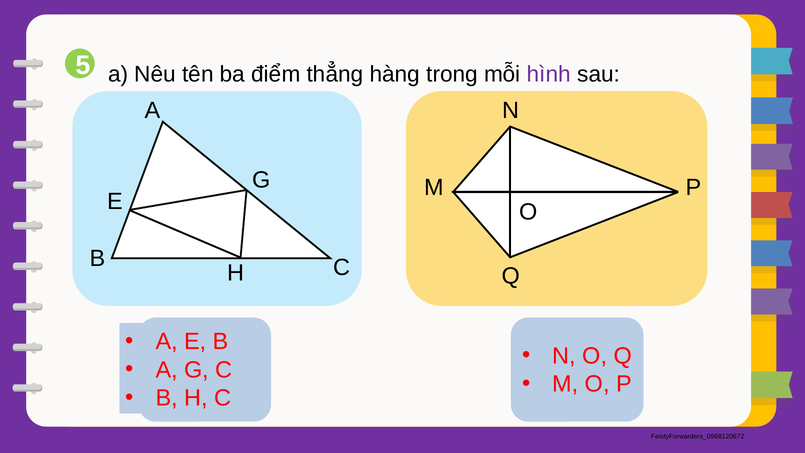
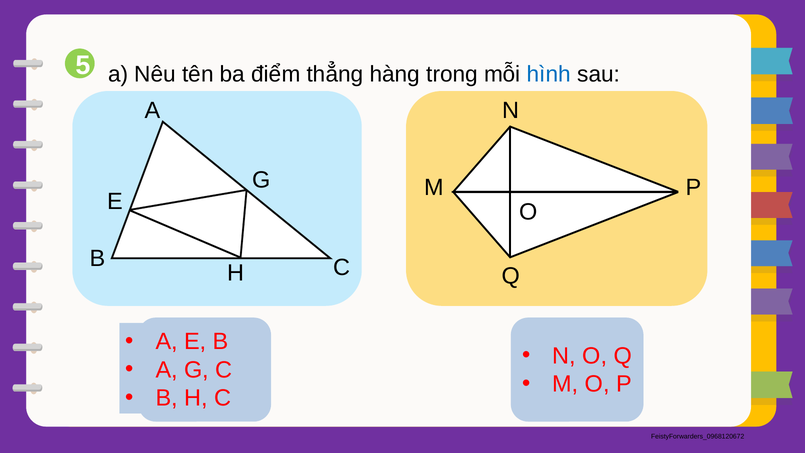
hình colour: purple -> blue (549, 74)
